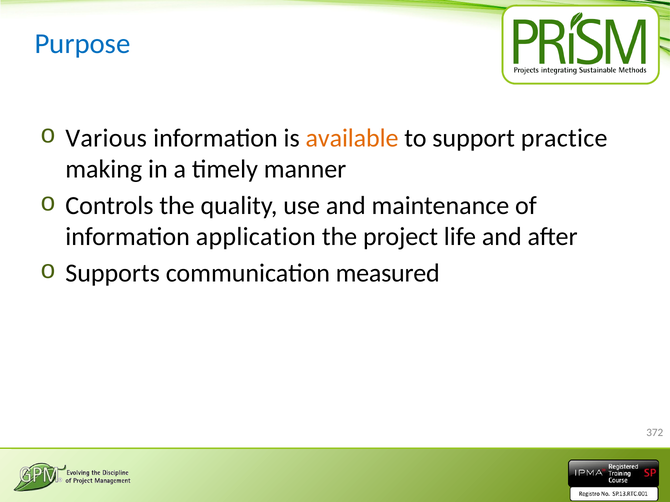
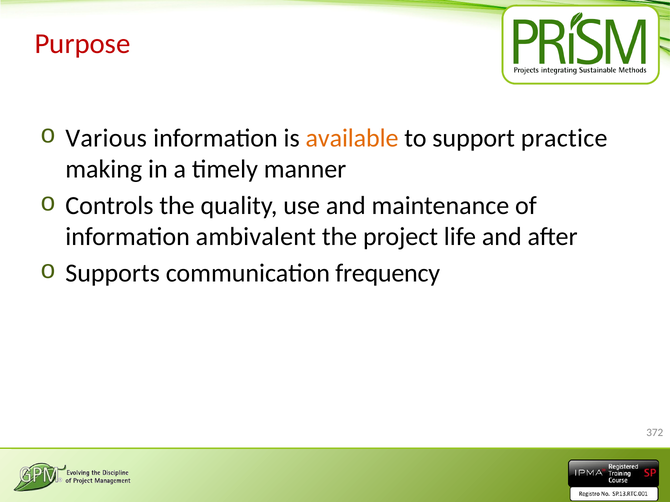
Purpose colour: blue -> red (83, 44)
application: application -> ambivalent (256, 237)
measured: measured -> frequency (388, 274)
